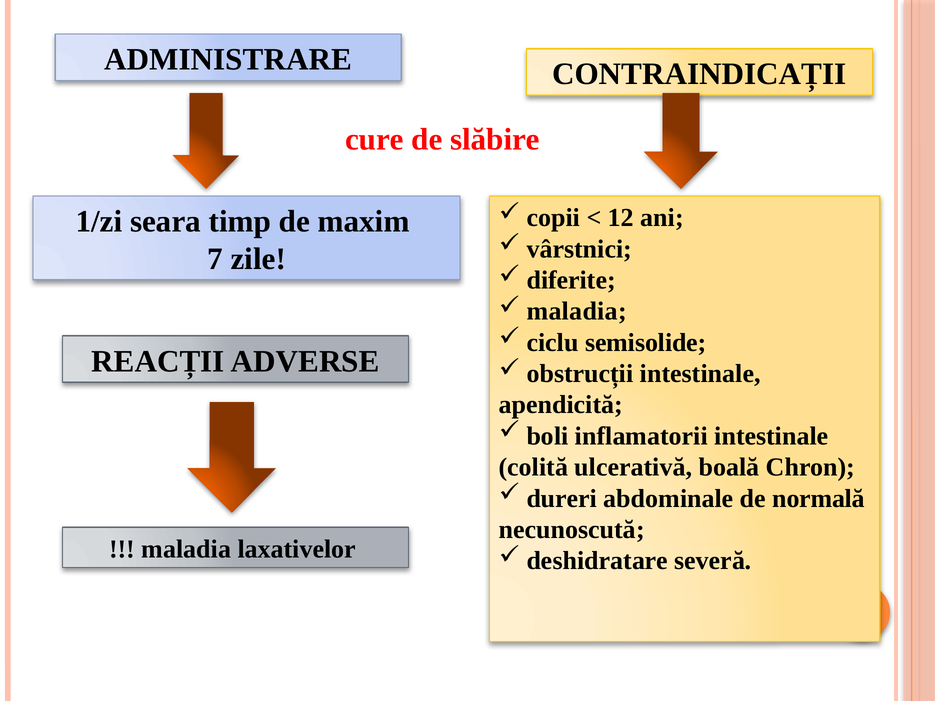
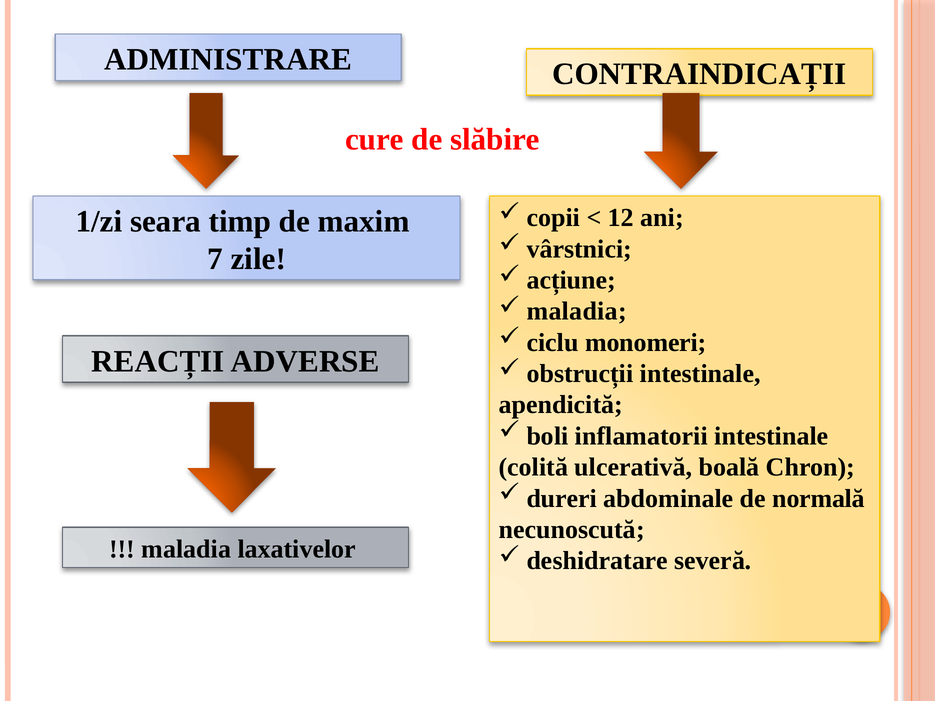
diferite: diferite -> acțiune (571, 280)
semisolide: semisolide -> monomeri (646, 343)
